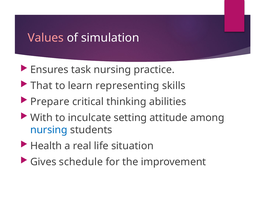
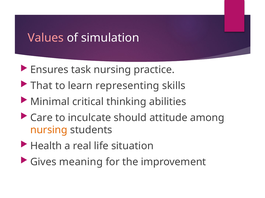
Prepare: Prepare -> Minimal (50, 102)
With: With -> Care (41, 118)
setting: setting -> should (130, 118)
nursing colour: blue -> orange (49, 130)
schedule: schedule -> meaning (81, 163)
